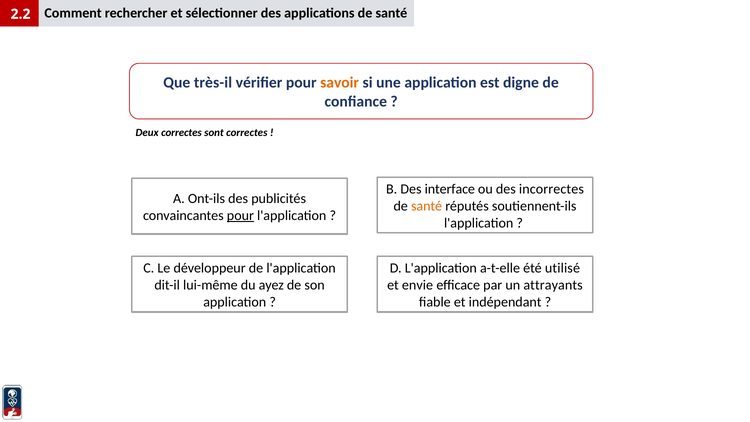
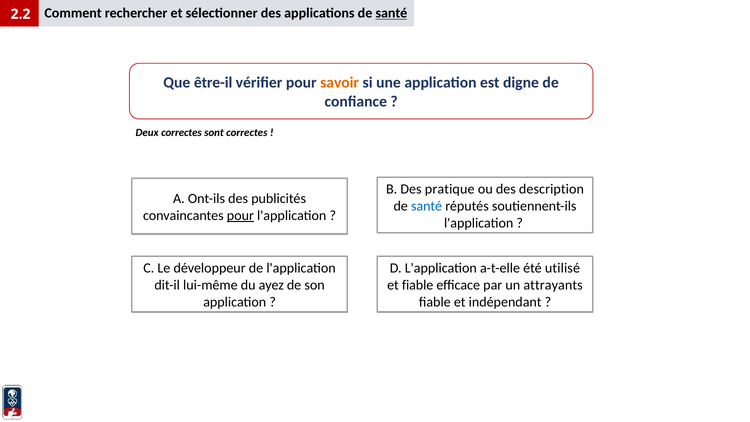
santé underline: none -> present (391, 13)
très-il: très-il -> être-il (213, 83)
interface: interface -> pratique (450, 189)
incorrectes: incorrectes -> description (551, 189)
santé colour: orange -> blue (427, 206)
et envie: envie -> fiable (418, 285)
